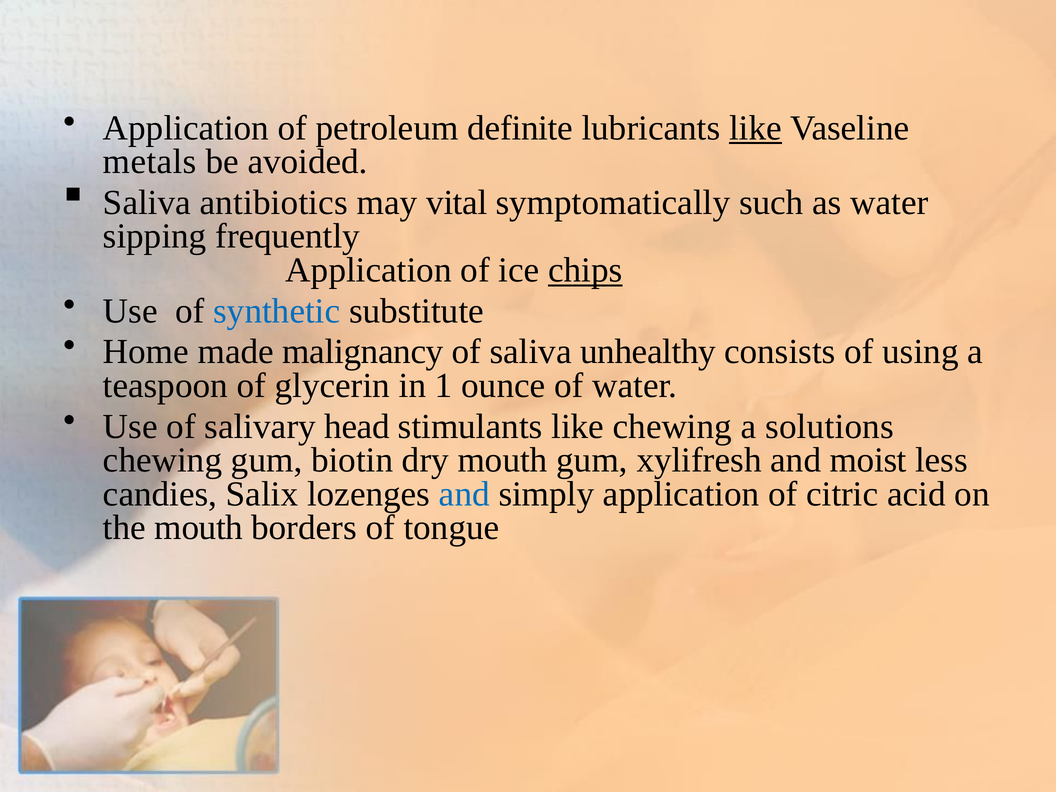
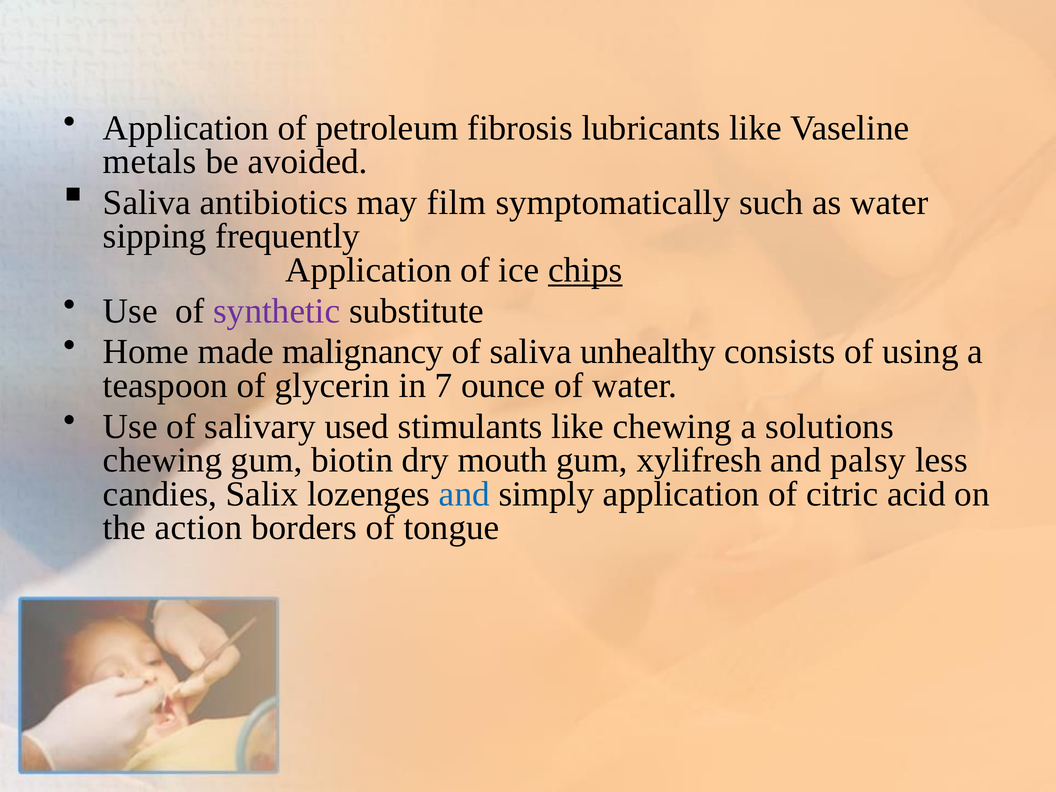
definite: definite -> fibrosis (520, 128)
like underline: present -> none (756, 128)
vital: vital -> film (456, 203)
synthetic colour: blue -> purple (277, 311)
1: 1 -> 7 (444, 386)
head: head -> used (357, 426)
moist: moist -> palsy (868, 460)
the mouth: mouth -> action (198, 528)
